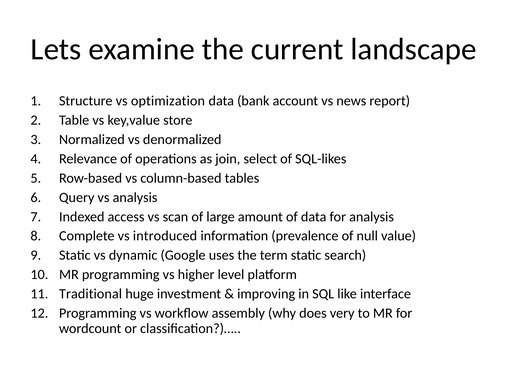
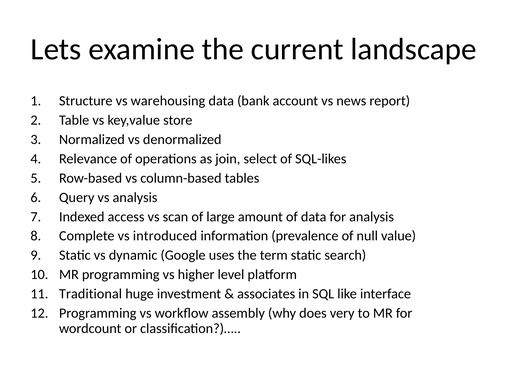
optimization: optimization -> warehousing (168, 101)
improving: improving -> associates (266, 294)
